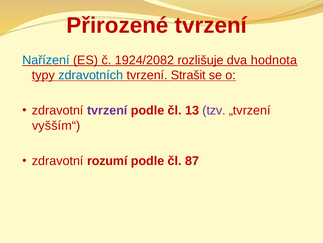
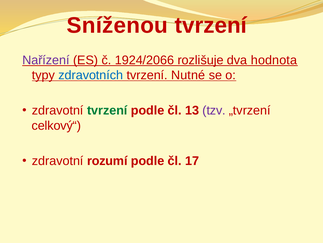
Přirozené: Přirozené -> Sníženou (117, 25)
Nařízení colour: blue -> purple (46, 60)
1924/2082: 1924/2082 -> 1924/2066 (144, 60)
Strašit: Strašit -> Nutné (188, 75)
tvrzení colour: purple -> green (107, 110)
vyšším“: vyšším“ -> celkový“ (56, 125)
87: 87 -> 17 (192, 160)
